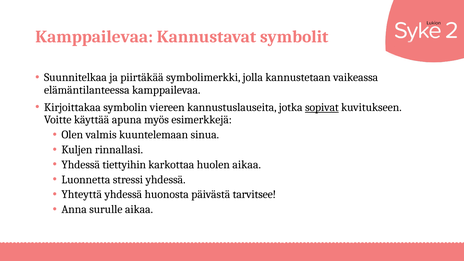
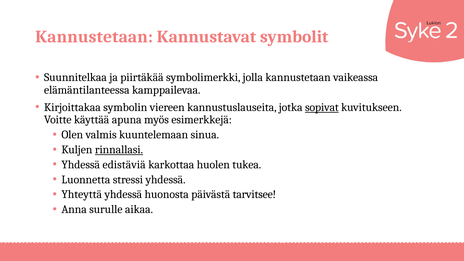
Kamppailevaa: Kamppailevaa -> Kannustetaan (94, 37)
rinnallasi underline: none -> present (119, 150)
tiettyihin: tiettyihin -> edistäviä (124, 165)
huolen aikaa: aikaa -> tukea (247, 165)
